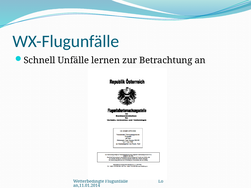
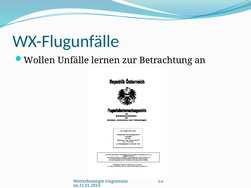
Schnell: Schnell -> Wollen (39, 60)
